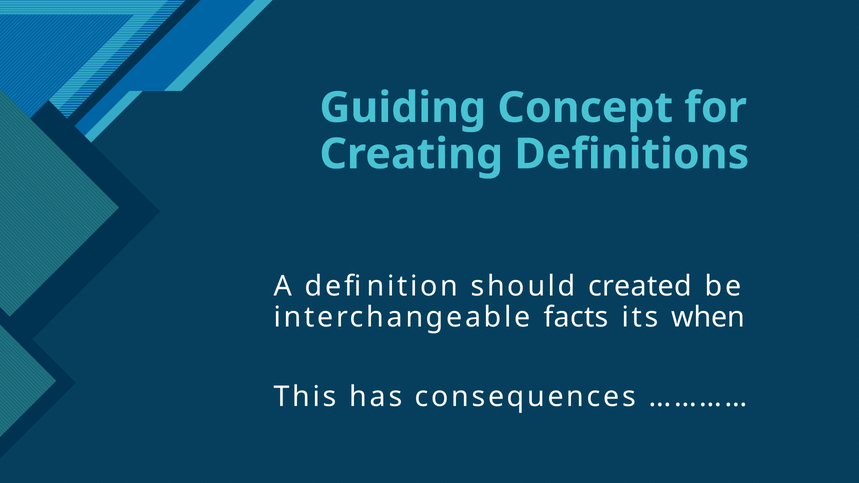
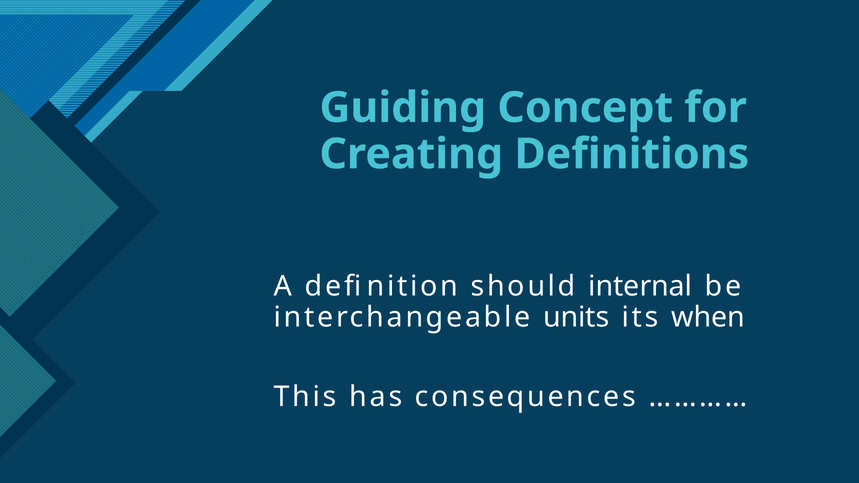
created: created -> internal (640, 286)
facts: facts -> units (576, 317)
